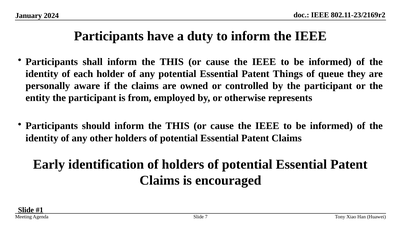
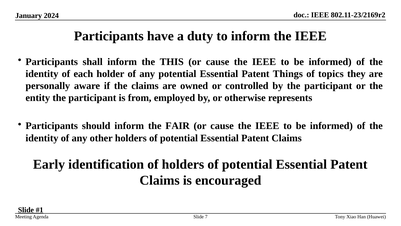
queue: queue -> topics (331, 74)
should inform the THIS: THIS -> FAIR (178, 126)
